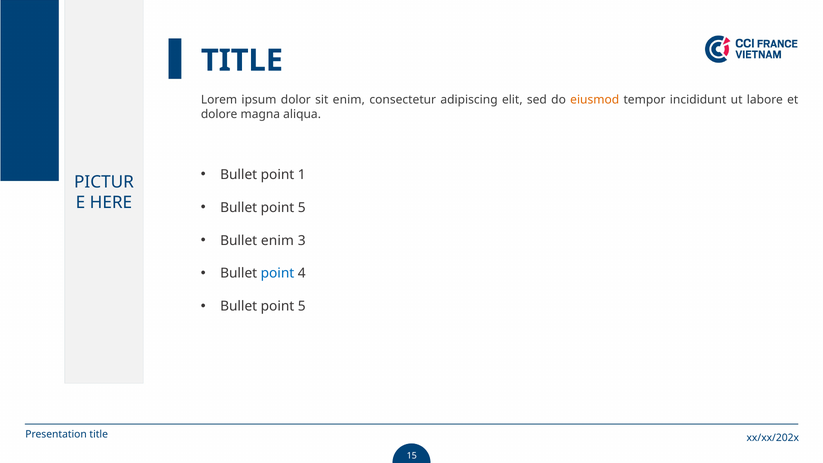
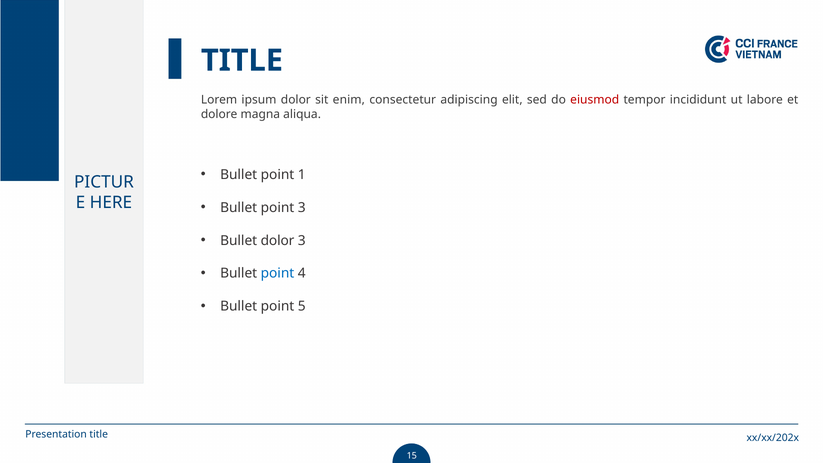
eiusmod colour: orange -> red (595, 100)
5: 5 -> 3 (302, 208)
Bullet enim: enim -> dolor (278, 241)
